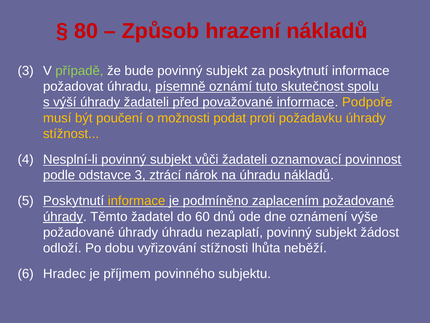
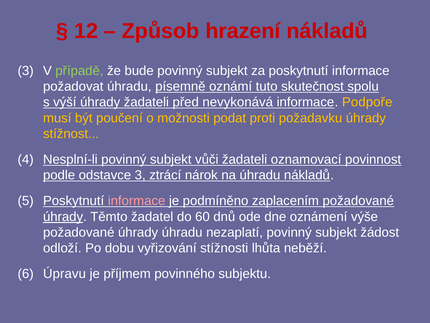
80: 80 -> 12 (86, 31)
považované: považované -> nevykonává (238, 102)
informace colour: yellow -> pink (137, 201)
Hradec: Hradec -> Úpravu (64, 274)
